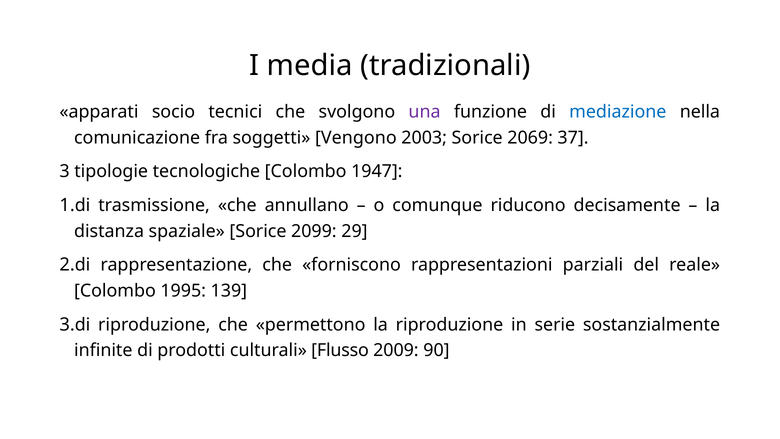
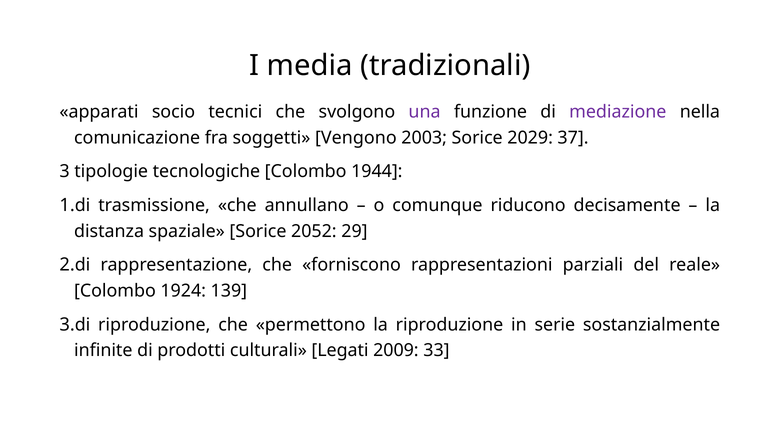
mediazione colour: blue -> purple (618, 112)
2069: 2069 -> 2029 (530, 138)
1947: 1947 -> 1944 (377, 171)
2099: 2099 -> 2052 (314, 231)
1995: 1995 -> 1924 (183, 291)
Flusso: Flusso -> Legati (340, 350)
90: 90 -> 33 (436, 350)
